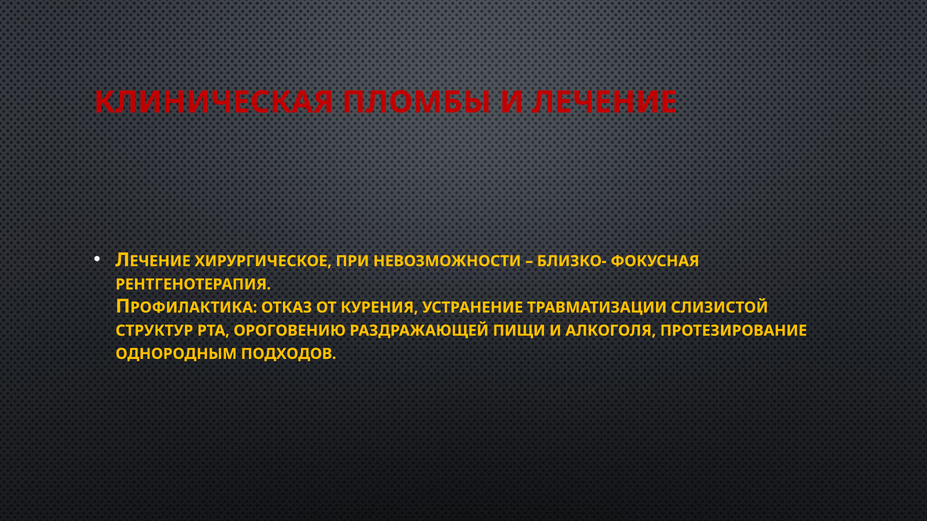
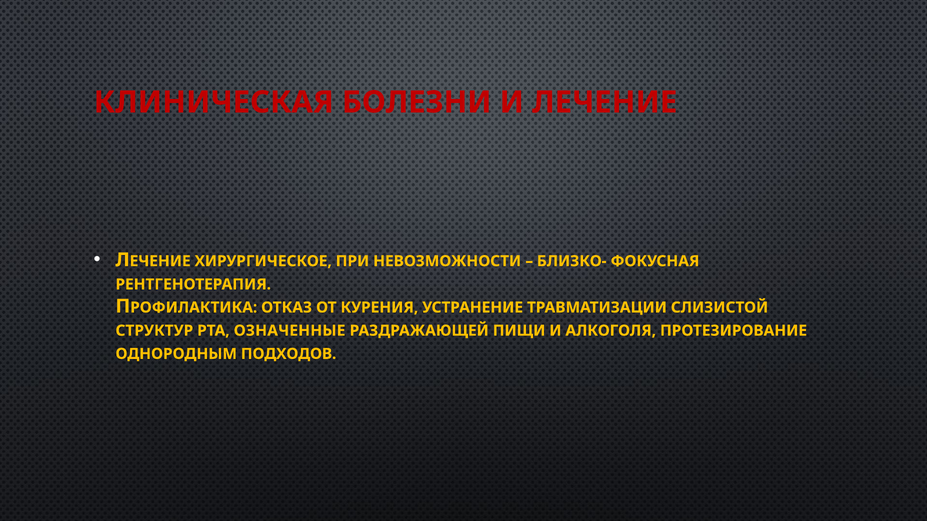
ПЛОМБЫ: ПЛОМБЫ -> БОЛЕЗНИ (417, 102)
ОРОГОВЕНИЮ: ОРОГОВЕНИЮ -> ОЗНАЧЕННЫЕ (290, 331)
